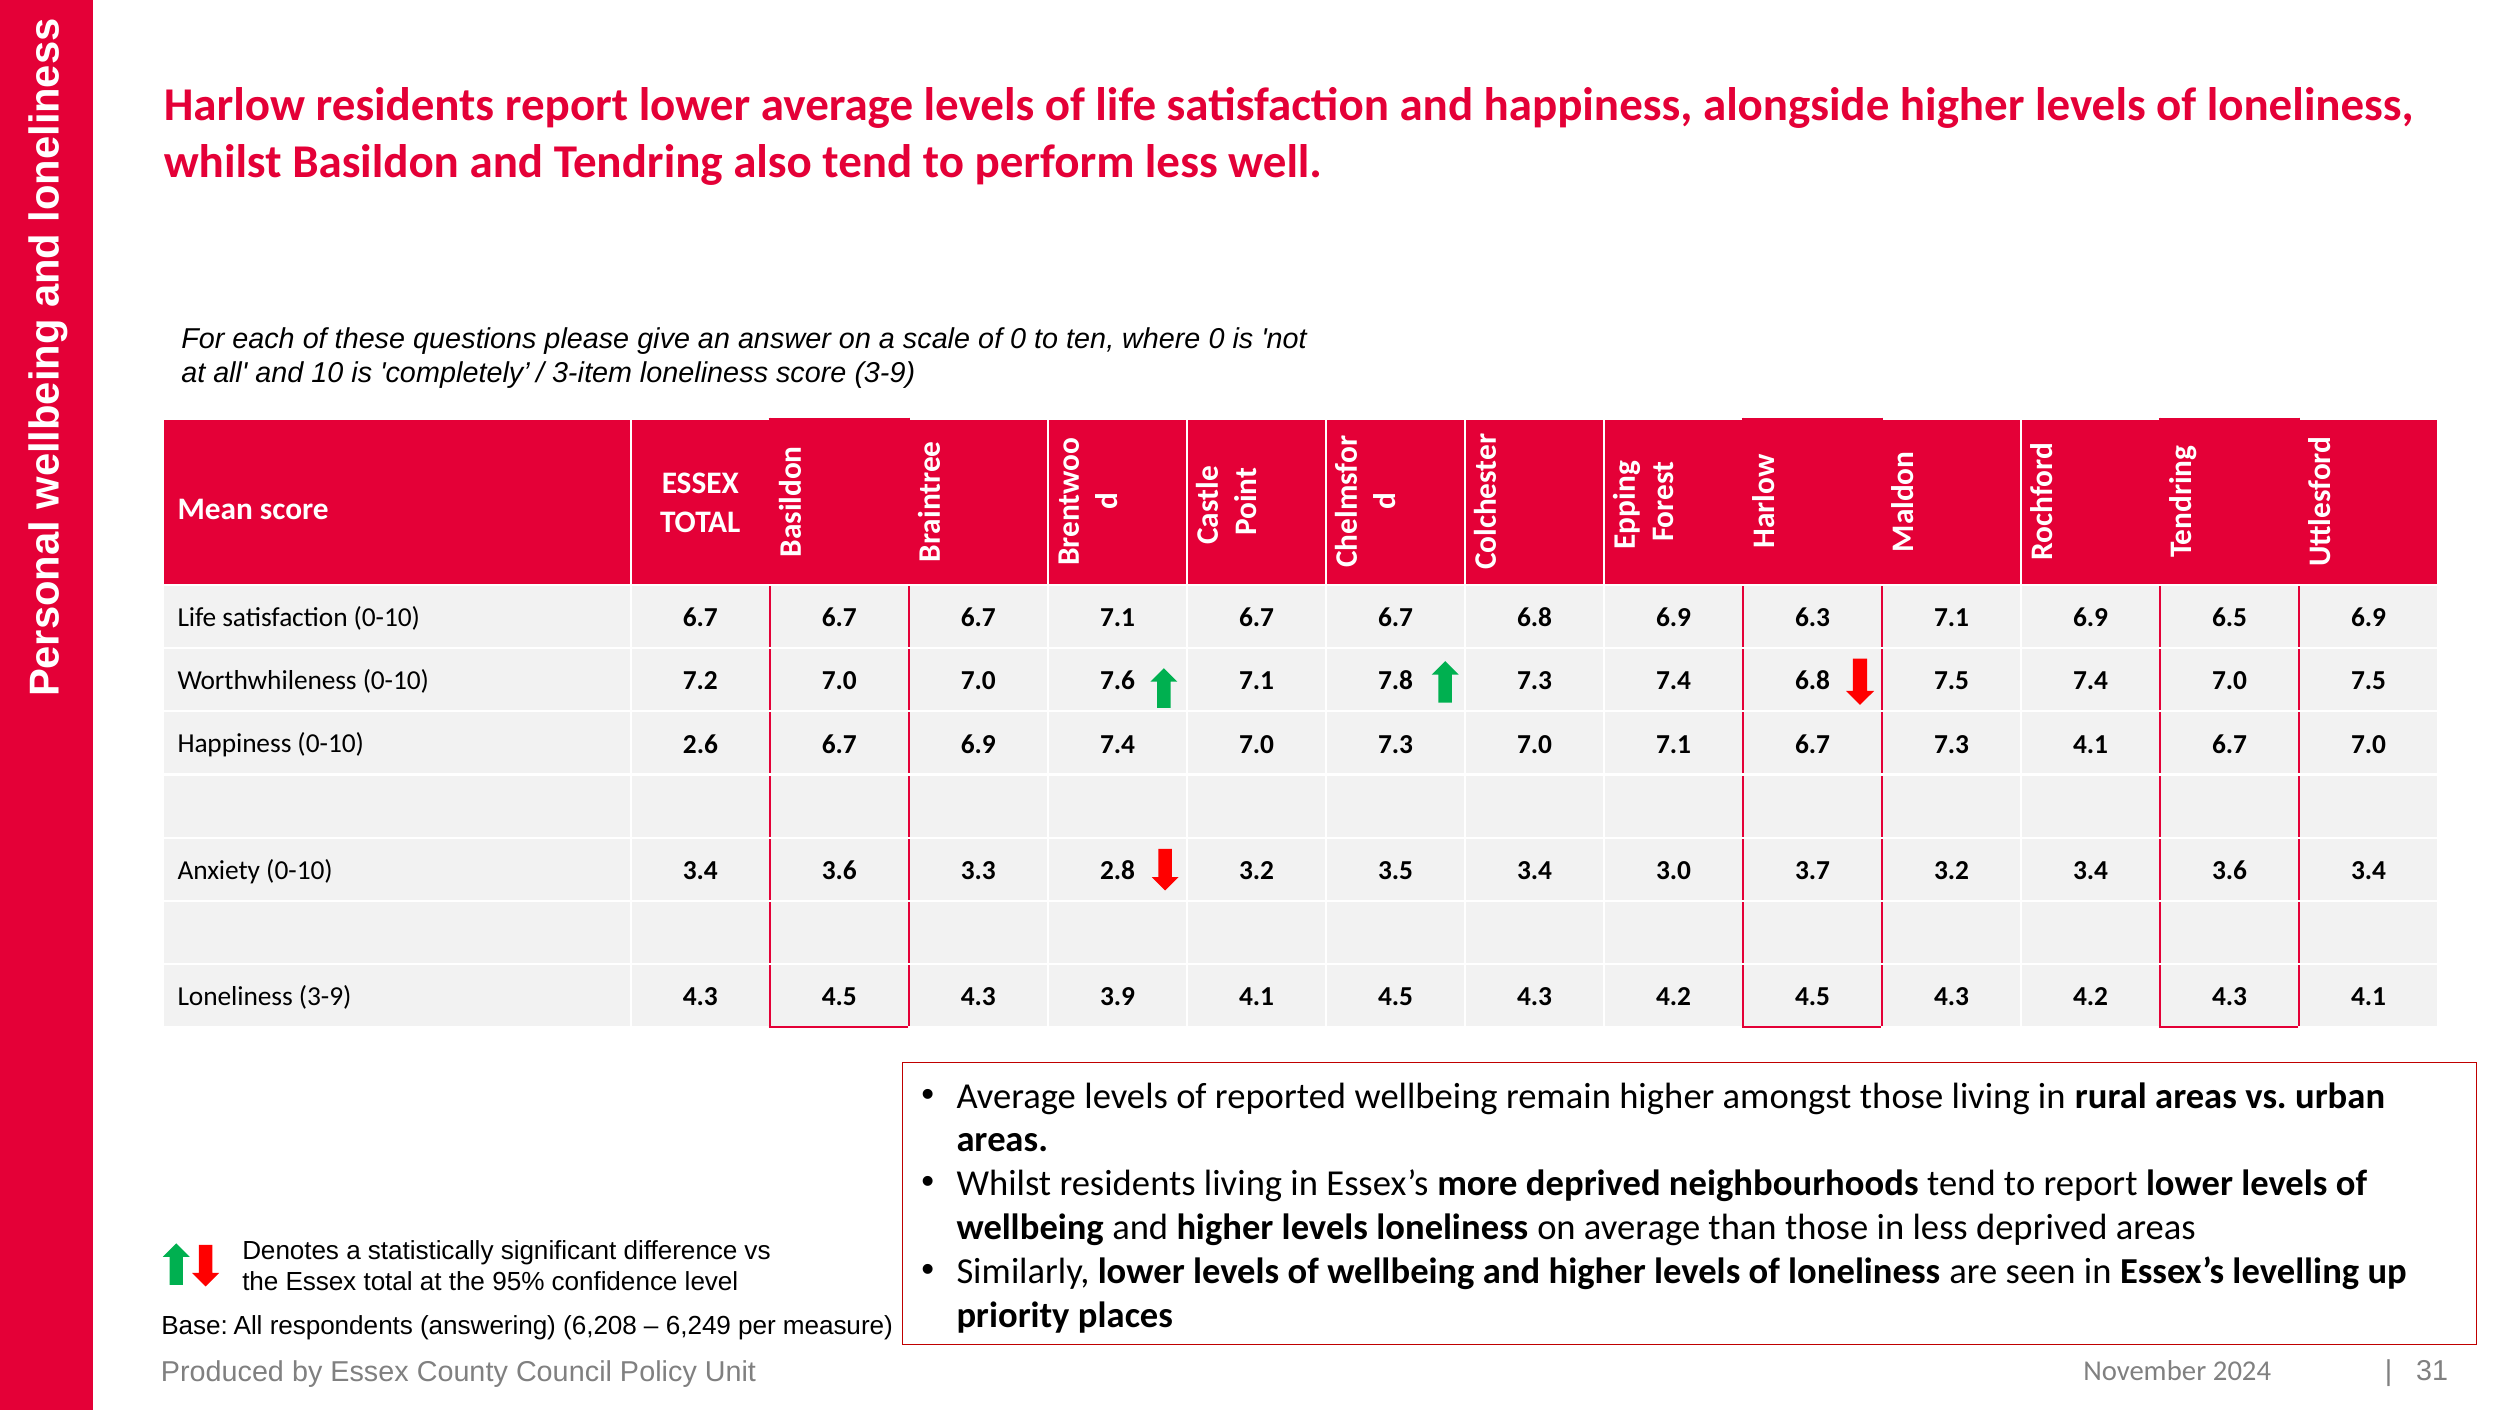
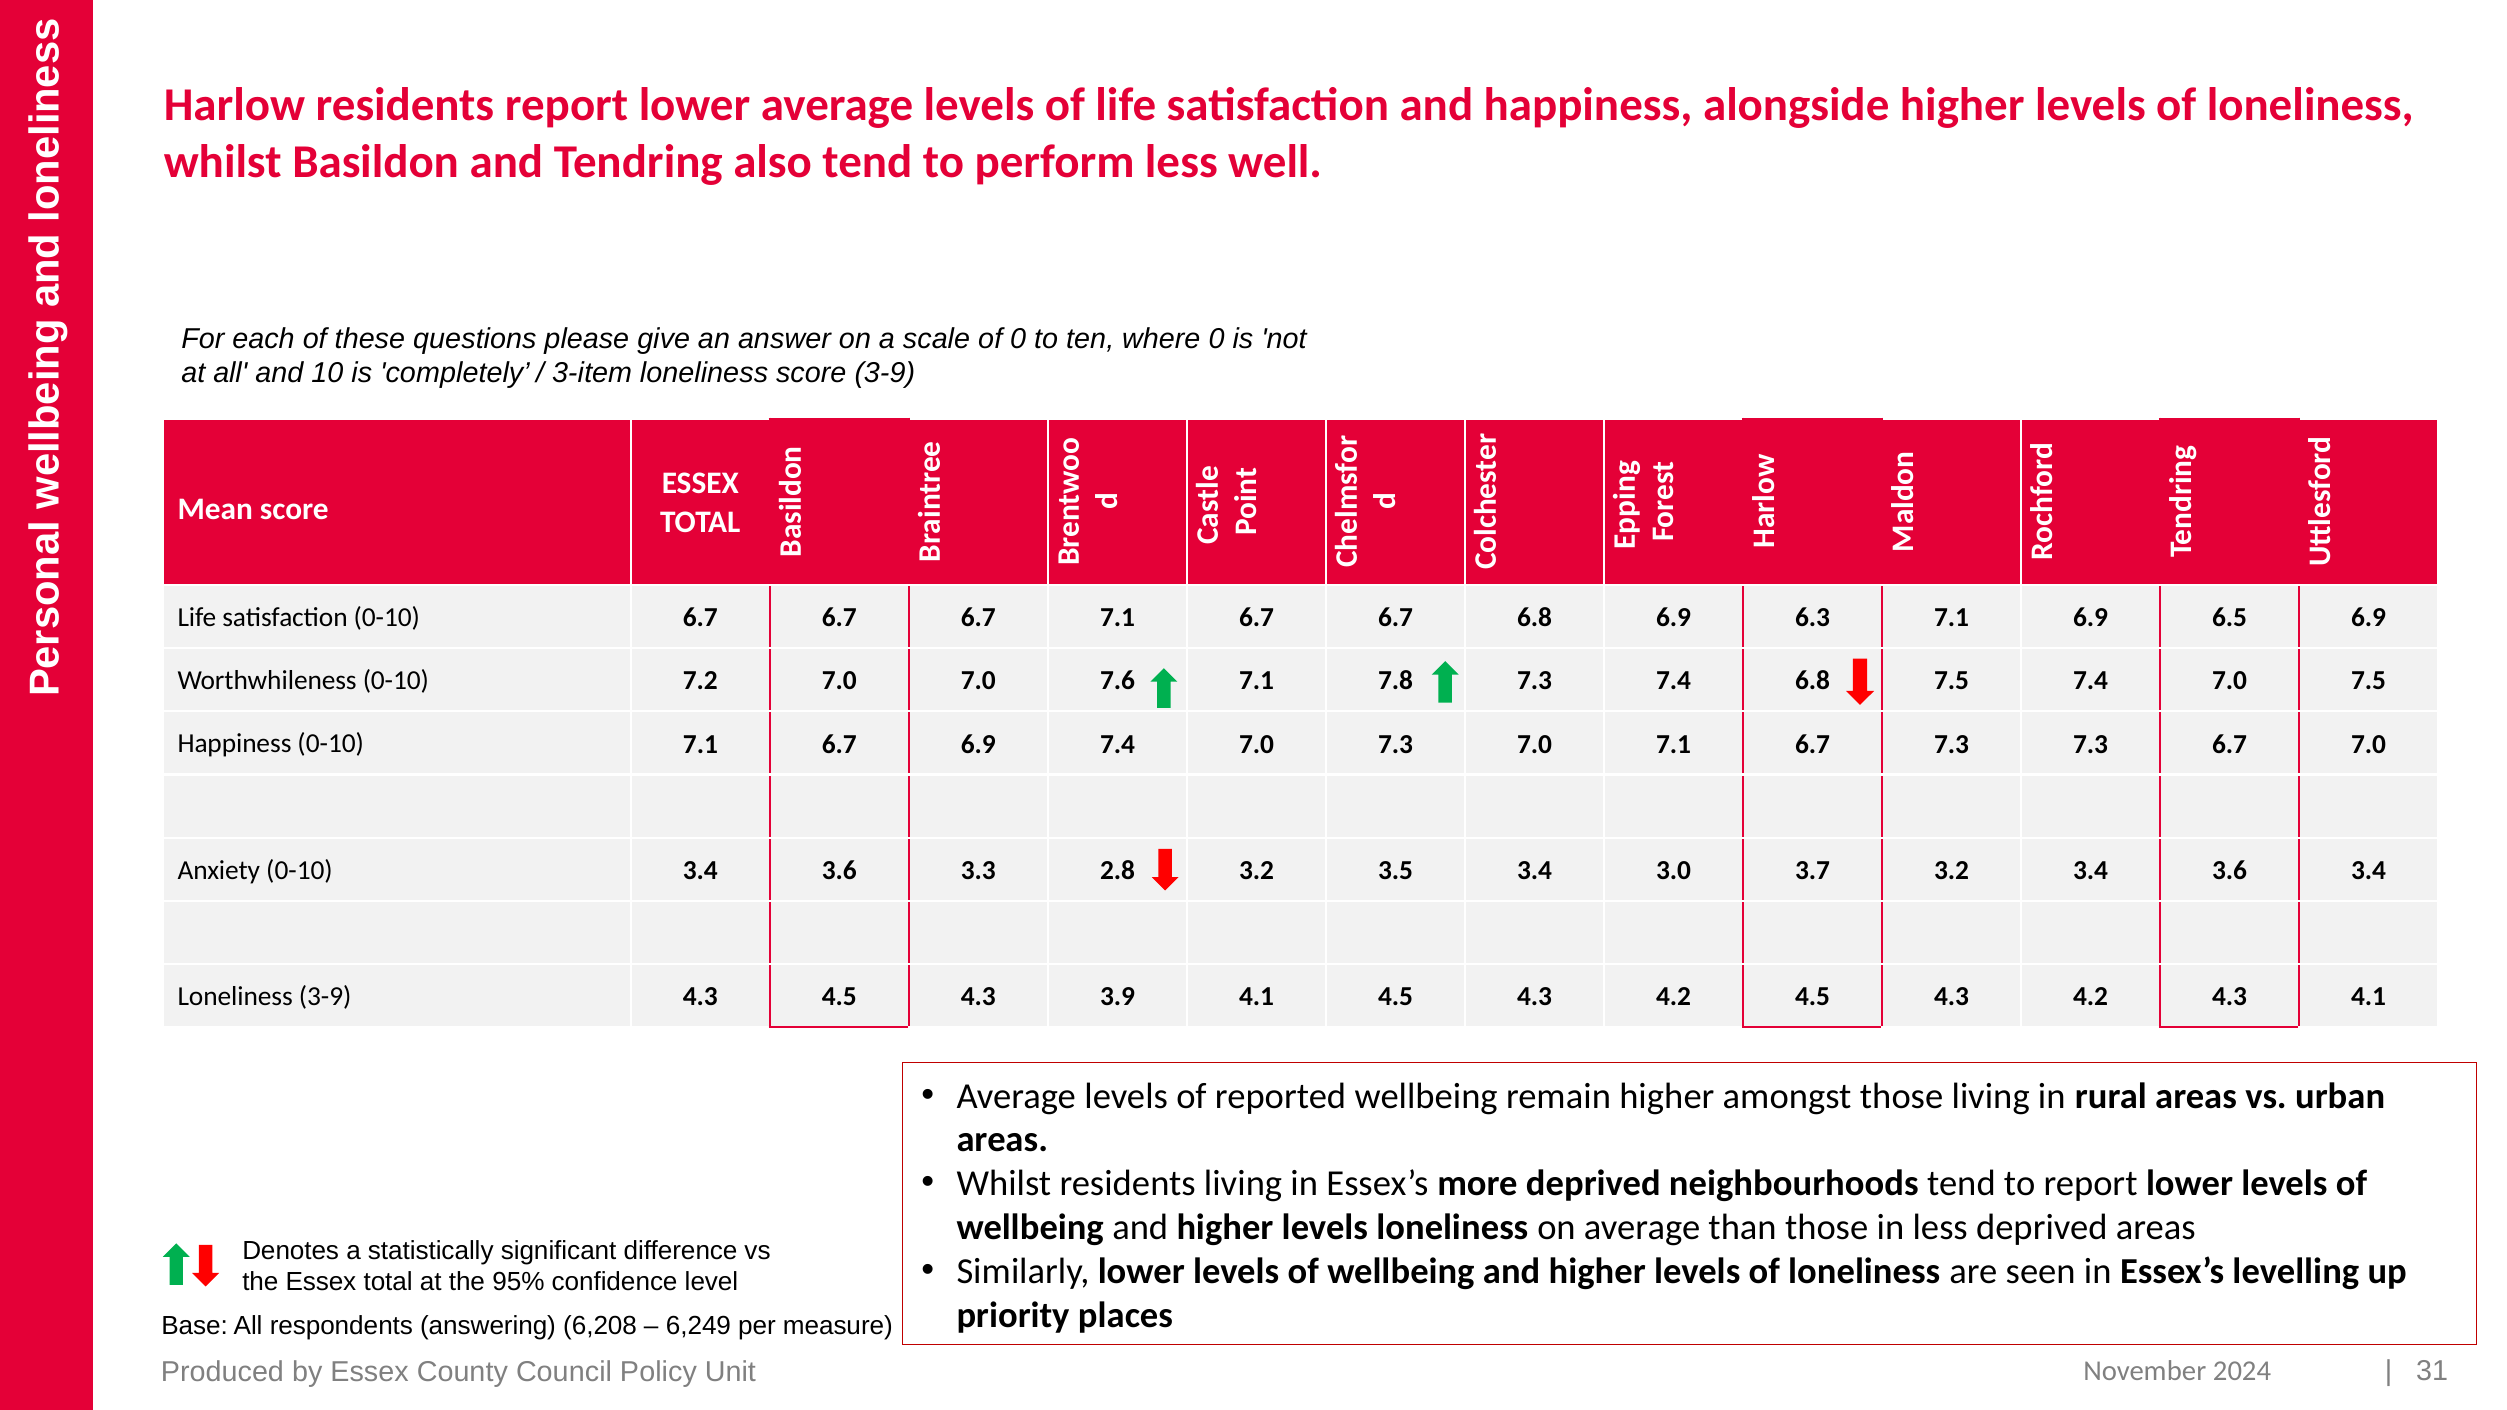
0-10 2.6: 2.6 -> 7.1 (700, 744)
7.3 4.1: 4.1 -> 7.3 (2091, 744)
